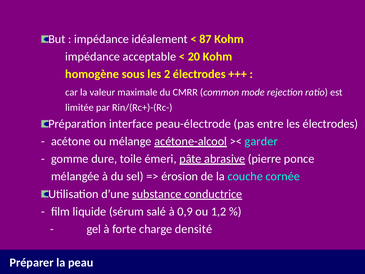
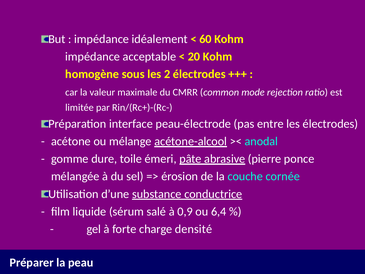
87: 87 -> 60 (205, 39)
garder: garder -> anodal (261, 141)
1,2: 1,2 -> 6,4 (219, 211)
